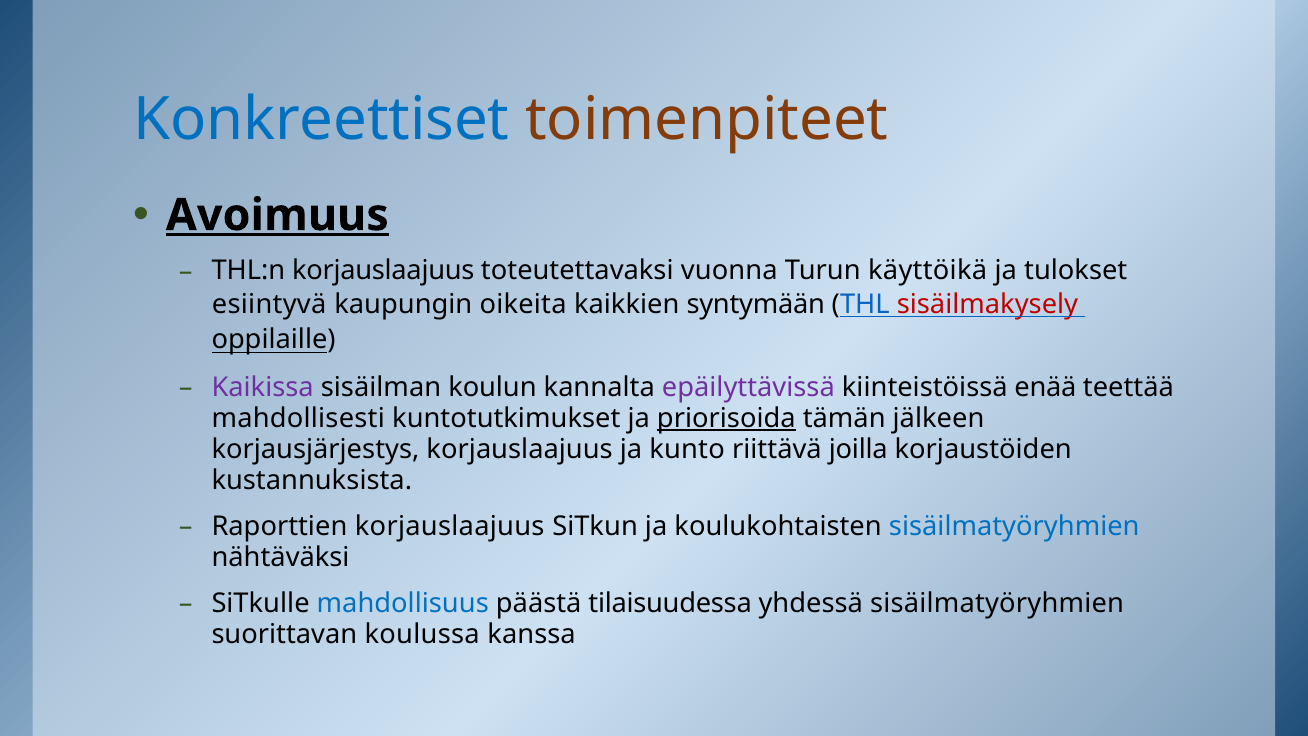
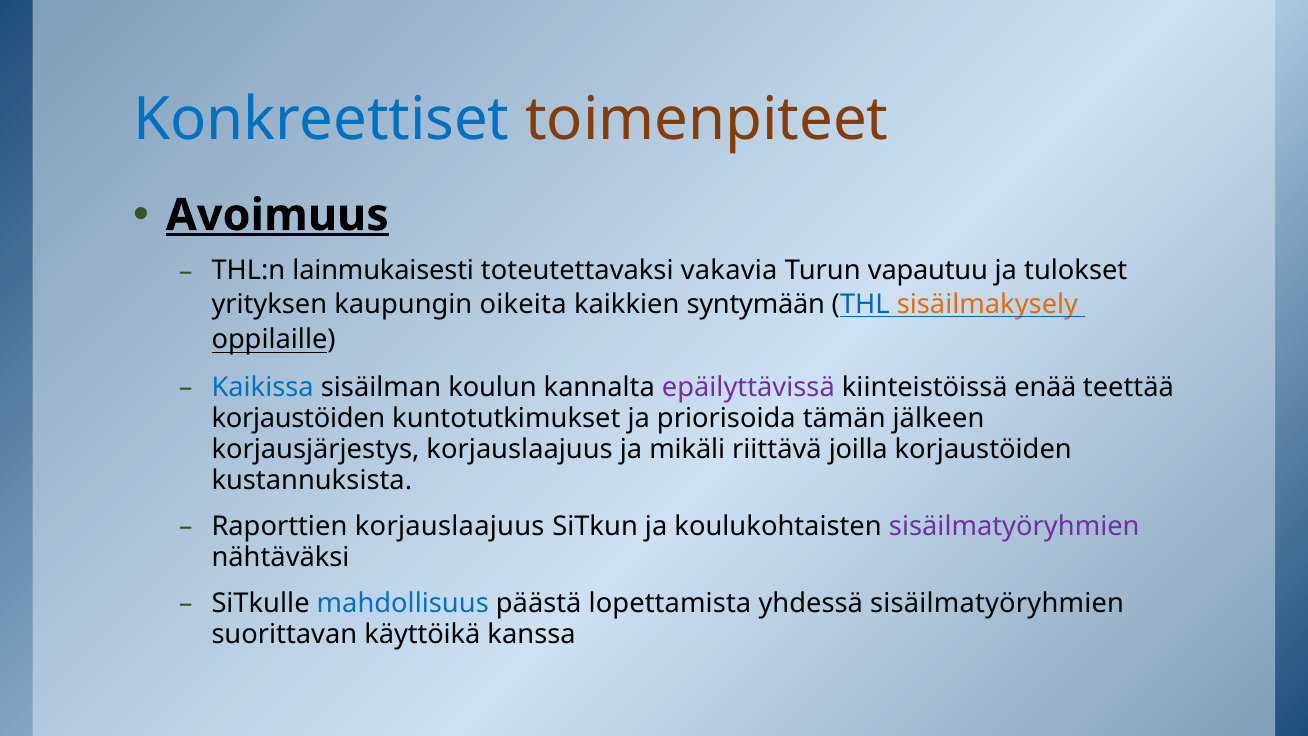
THL:n korjauslaajuus: korjauslaajuus -> lainmukaisesti (383, 271)
vuonna: vuonna -> vakavia (729, 271)
käyttöikä: käyttöikä -> vapautuu (928, 271)
esiintyvä: esiintyvä -> yrityksen (269, 304)
sisäilmakysely colour: red -> orange (987, 304)
Kaikissa colour: purple -> blue (263, 387)
mahdollisesti: mahdollisesti -> korjaustöiden (298, 418)
priorisoida underline: present -> none (726, 418)
kunto: kunto -> mikäli (687, 450)
sisäilmatyöryhmien colour: blue -> purple (1014, 526)
tilaisuudessa: tilaisuudessa -> lopettamista (670, 603)
koulussa: koulussa -> käyttöikä (422, 634)
